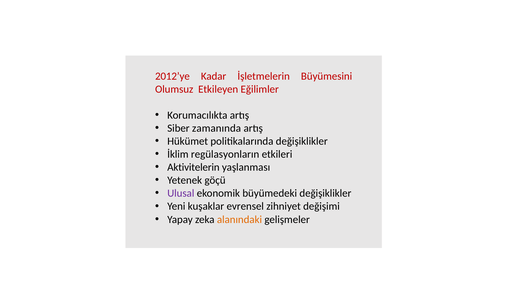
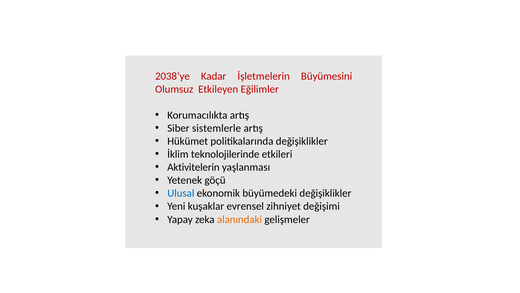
2012’ye: 2012’ye -> 2038’ye (172, 76)
zamanında: zamanında -> sistemlerle (217, 128)
regülasyonların: regülasyonların -> teknolojilerinde (225, 154)
Ulusal colour: purple -> blue (181, 193)
